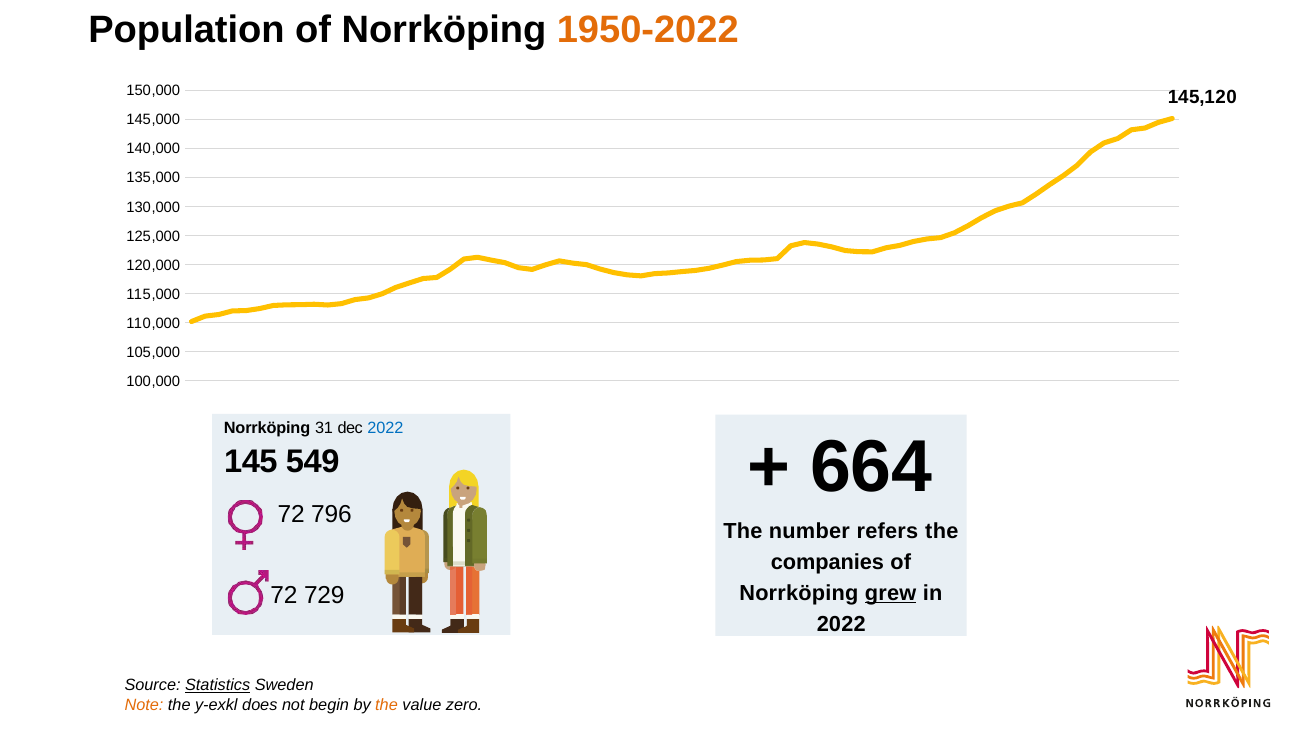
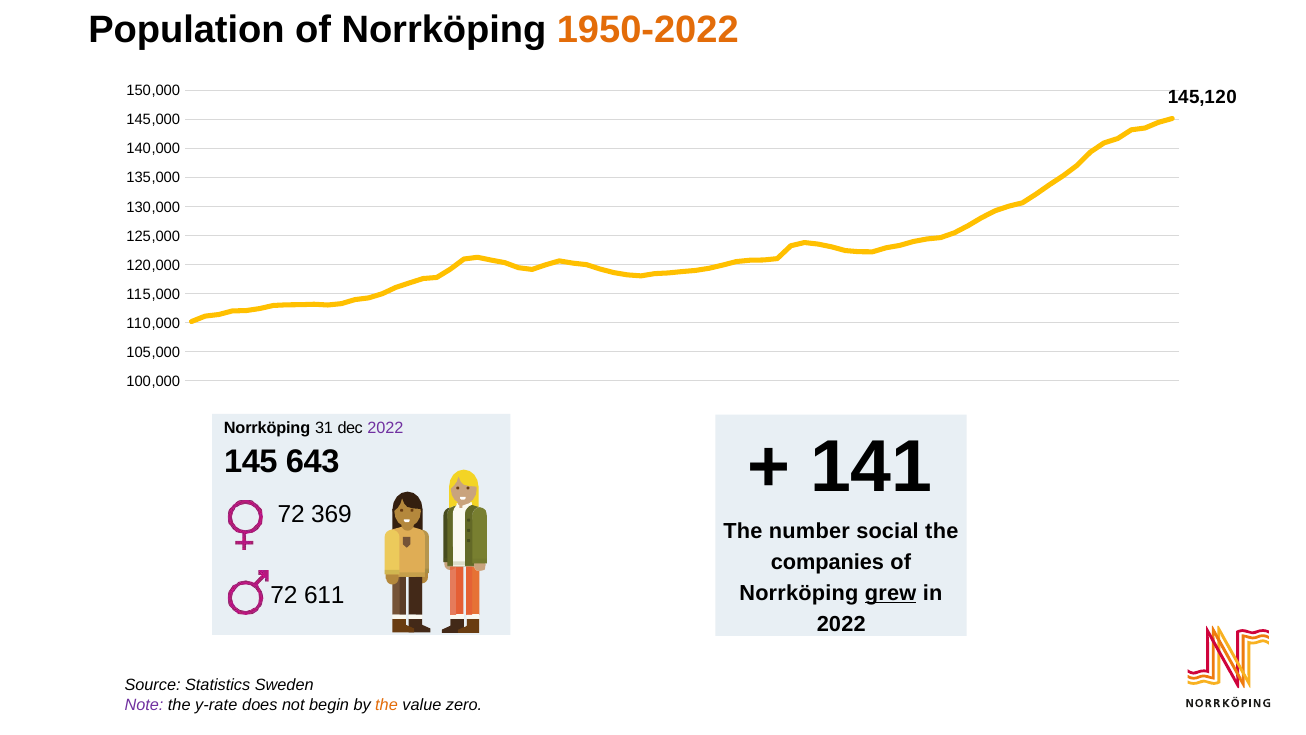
2022 colour: blue -> purple (385, 428)
664: 664 -> 141 (871, 467)
549: 549 -> 643 (313, 461)
796: 796 -> 369 (331, 514)
refers: refers -> social (887, 531)
729: 729 -> 611 (324, 595)
Statistics underline: present -> none (218, 685)
Note colour: orange -> purple (144, 705)
y-exkl: y-exkl -> y-rate (216, 705)
